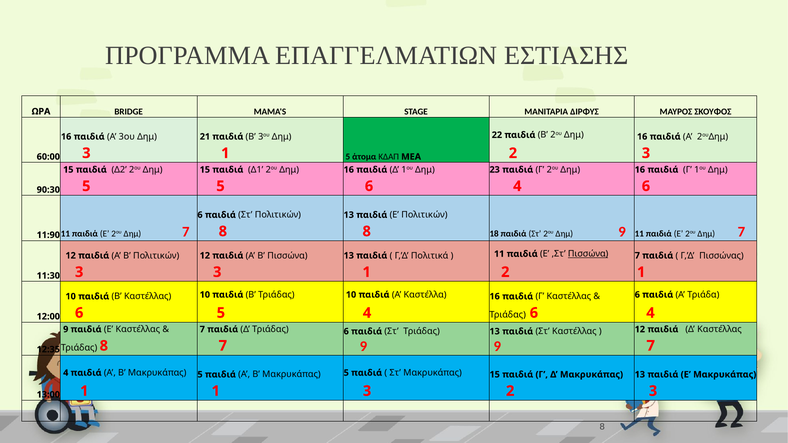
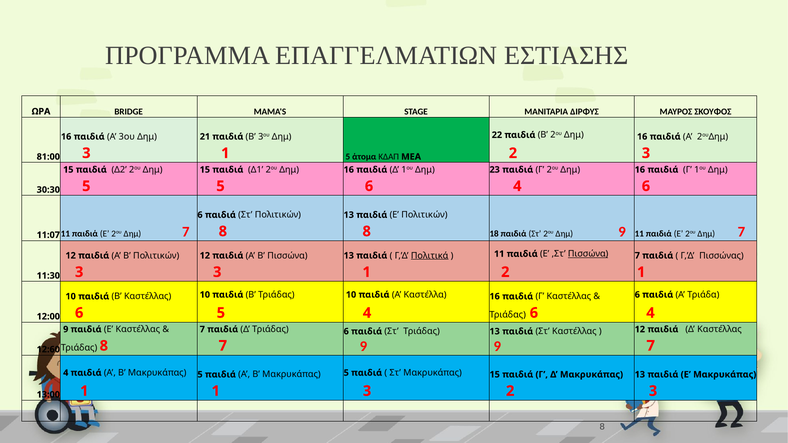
60:00: 60:00 -> 81:00 (48, 157)
90:30: 90:30 -> 30:30 (48, 190)
11:90: 11:90 -> 11:07 (48, 235)
Πολιτικά underline: none -> present (430, 256)
12:35: 12:35 -> 12:60 (48, 350)
